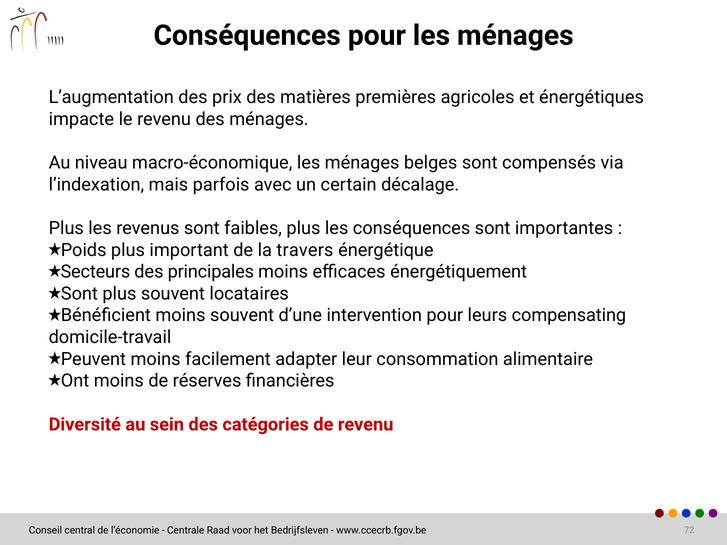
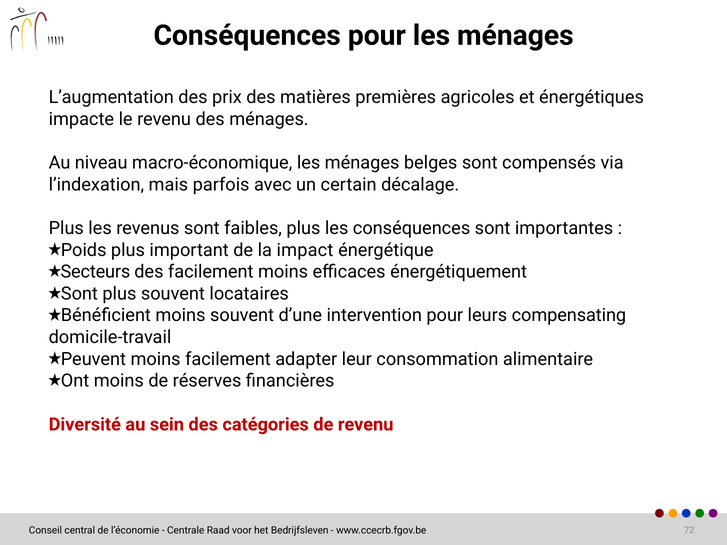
travers: travers -> impact (305, 250)
des principales: principales -> facilement (211, 272)
